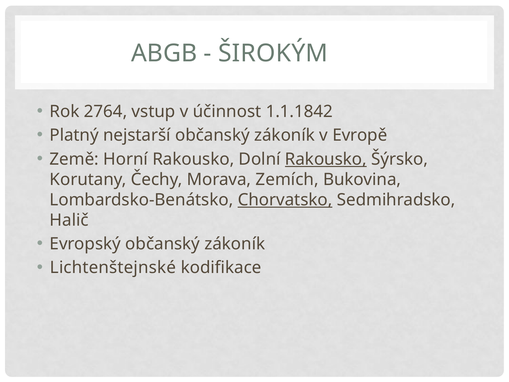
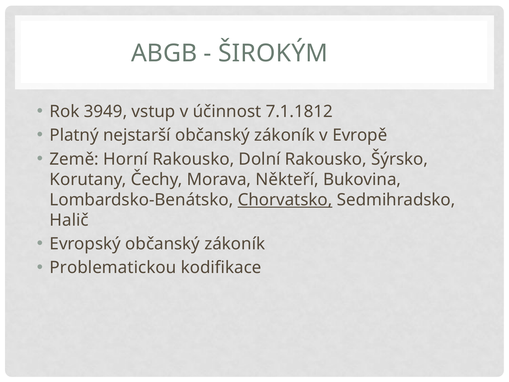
2764: 2764 -> 3949 (106, 111)
1.1.1842: 1.1.1842 -> 7.1.1812 (299, 111)
Rakousko underline: present -> none (326, 159)
Zemích: Zemích -> Někteří (287, 179)
Lichtenštejnské: Lichtenštejnské -> Problematickou (113, 268)
